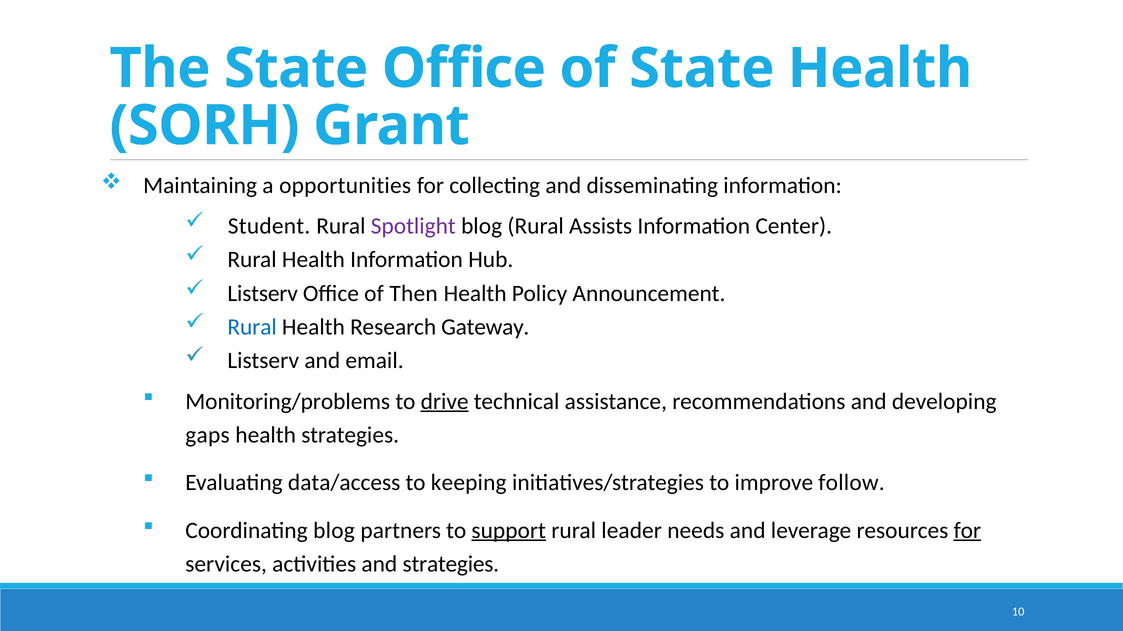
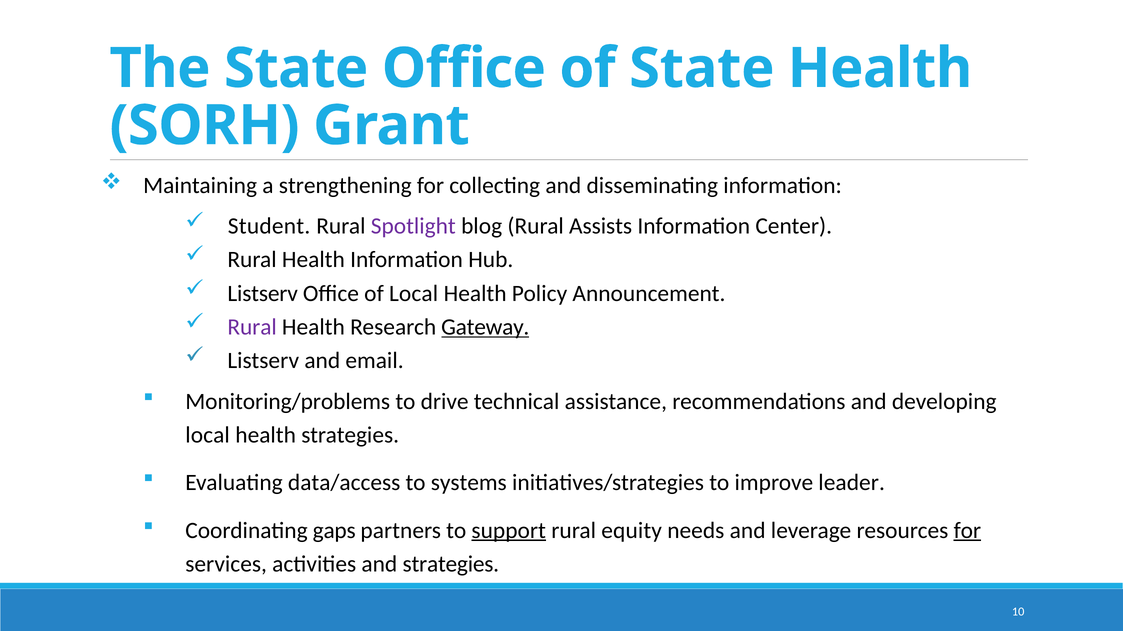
opportunities: opportunities -> strengthening (345, 186)
of Then: Then -> Local (414, 294)
Rural colour: blue -> purple (252, 327)
Gateway underline: none -> present (485, 327)
drive underline: present -> none (445, 402)
gaps: gaps -> local (208, 435)
keeping: keeping -> systems (469, 483)
follow: follow -> leader (852, 483)
Coordinating blog: blog -> gaps (334, 531)
leader: leader -> equity (632, 531)
